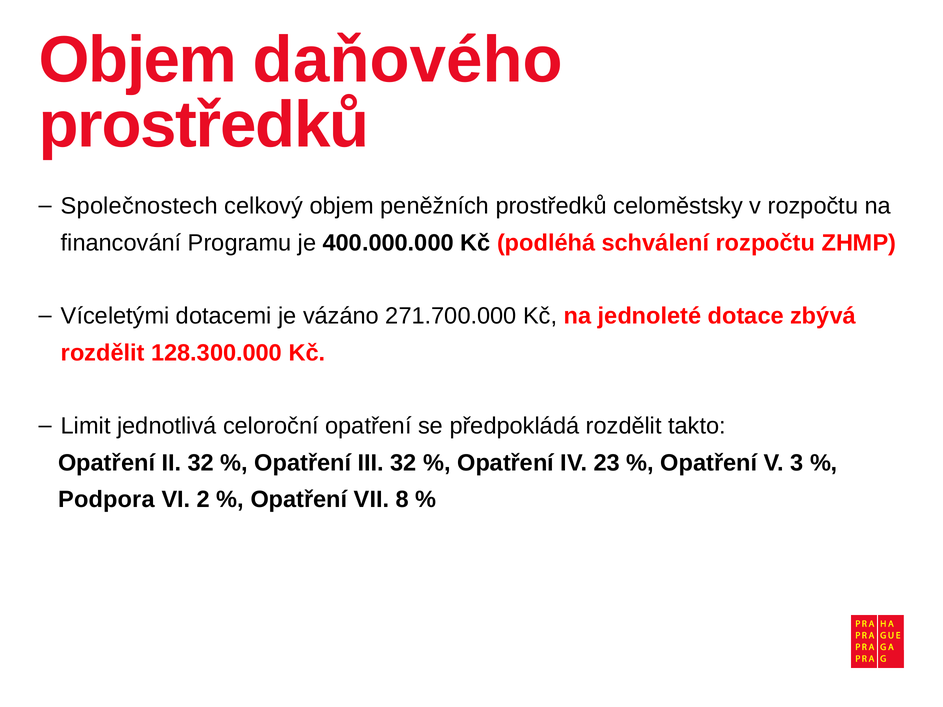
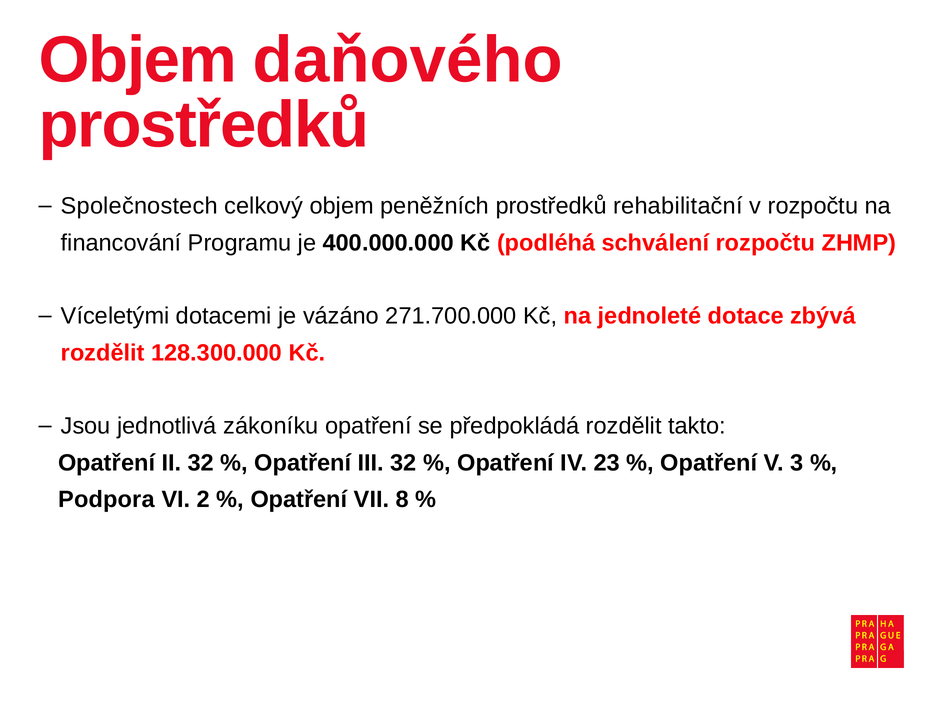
celoměstsky: celoměstsky -> rehabilitační (678, 206)
Limit: Limit -> Jsou (86, 426)
celoroční: celoroční -> zákoníku (271, 426)
